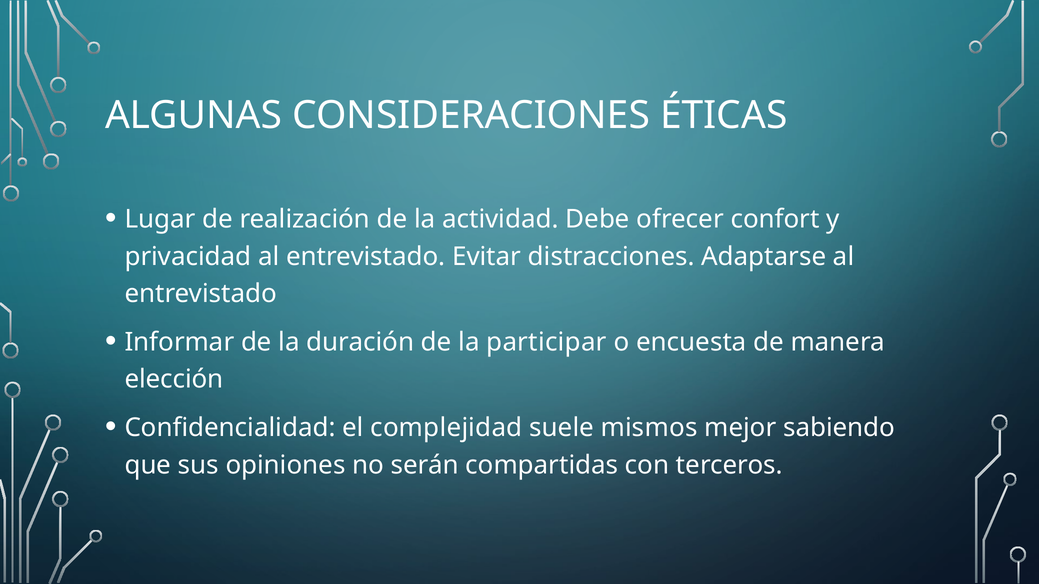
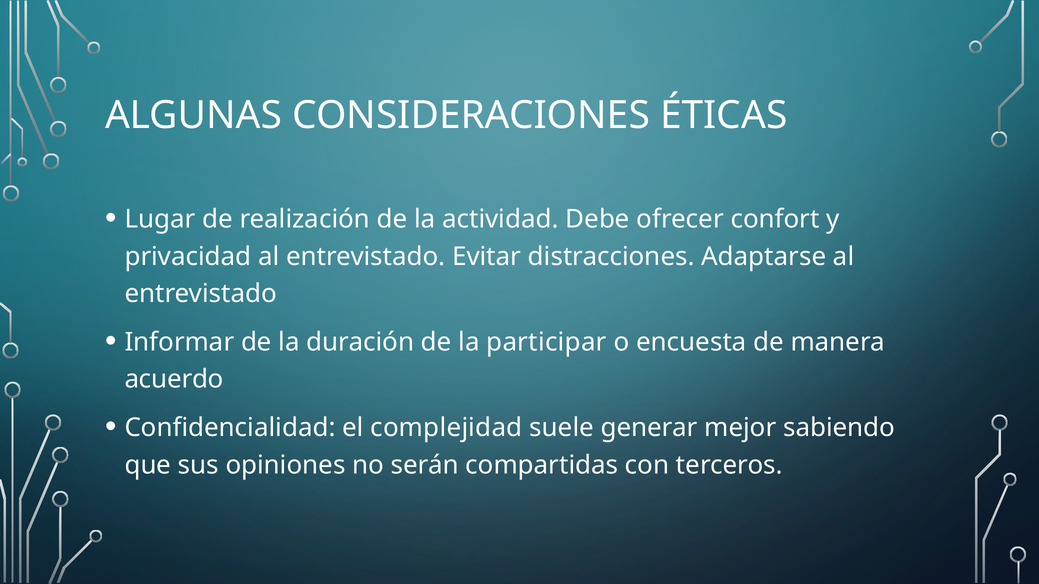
elección: elección -> acuerdo (174, 380)
mismos: mismos -> generar (649, 428)
